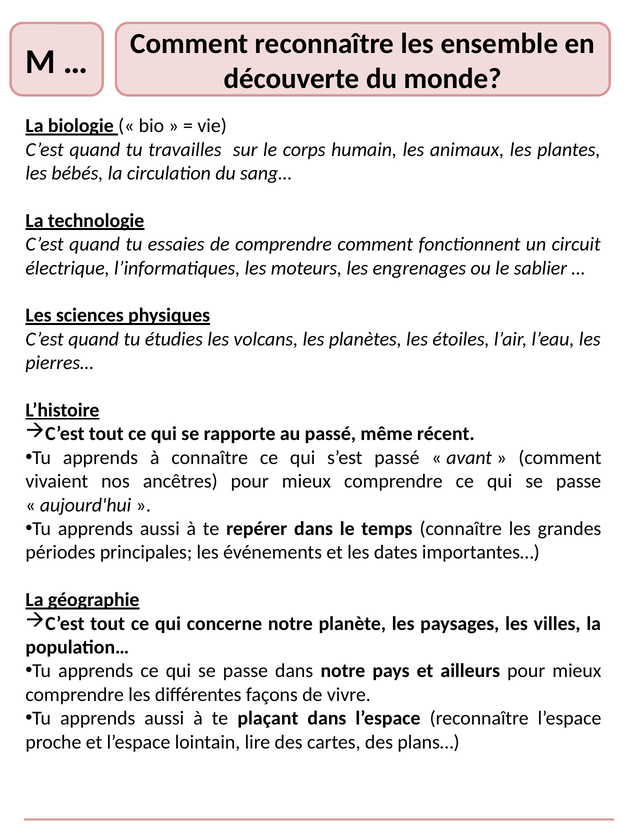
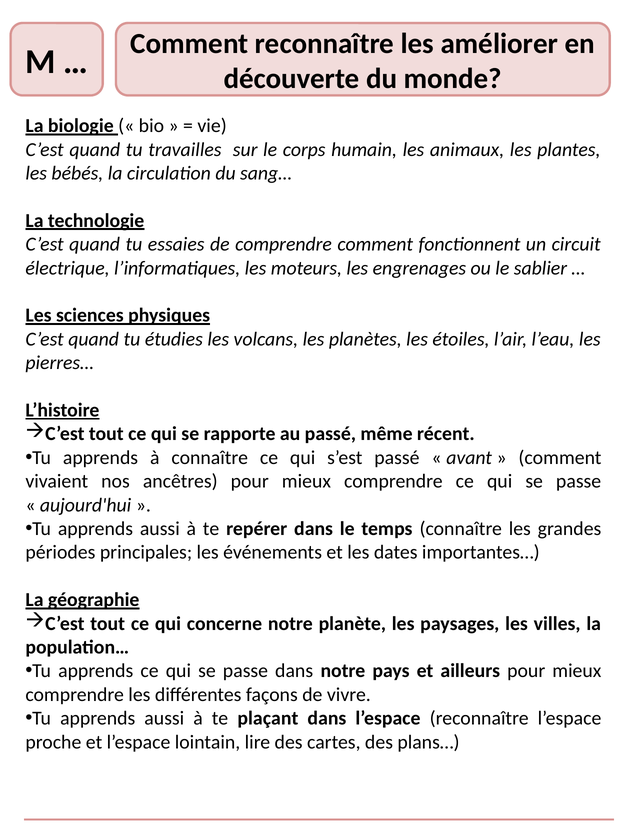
ensemble: ensemble -> améliorer (499, 44)
